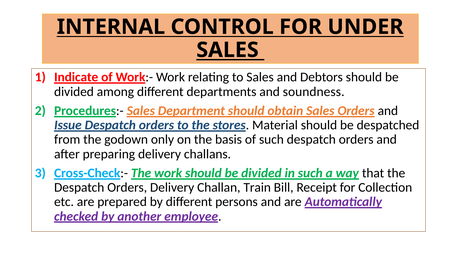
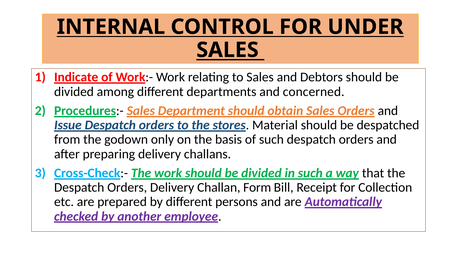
soundness: soundness -> concerned (314, 92)
Train: Train -> Form (257, 188)
